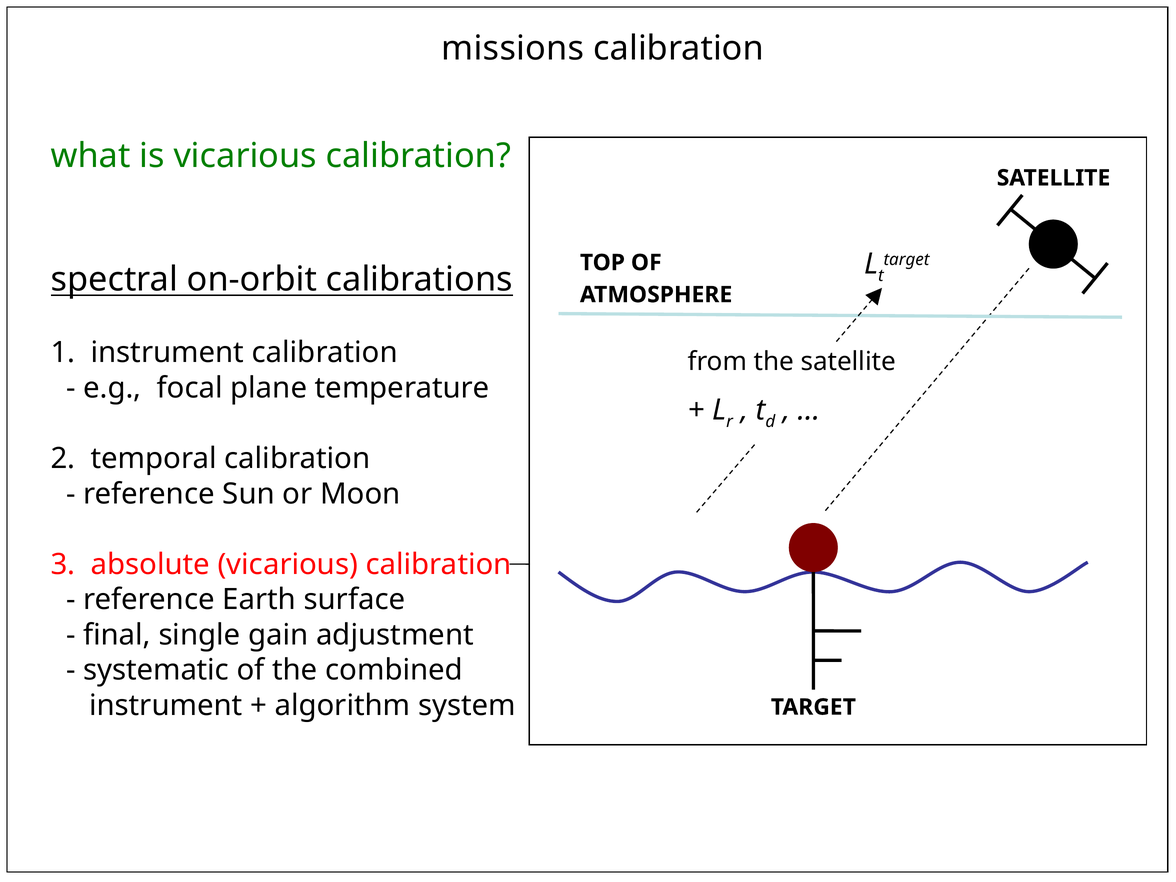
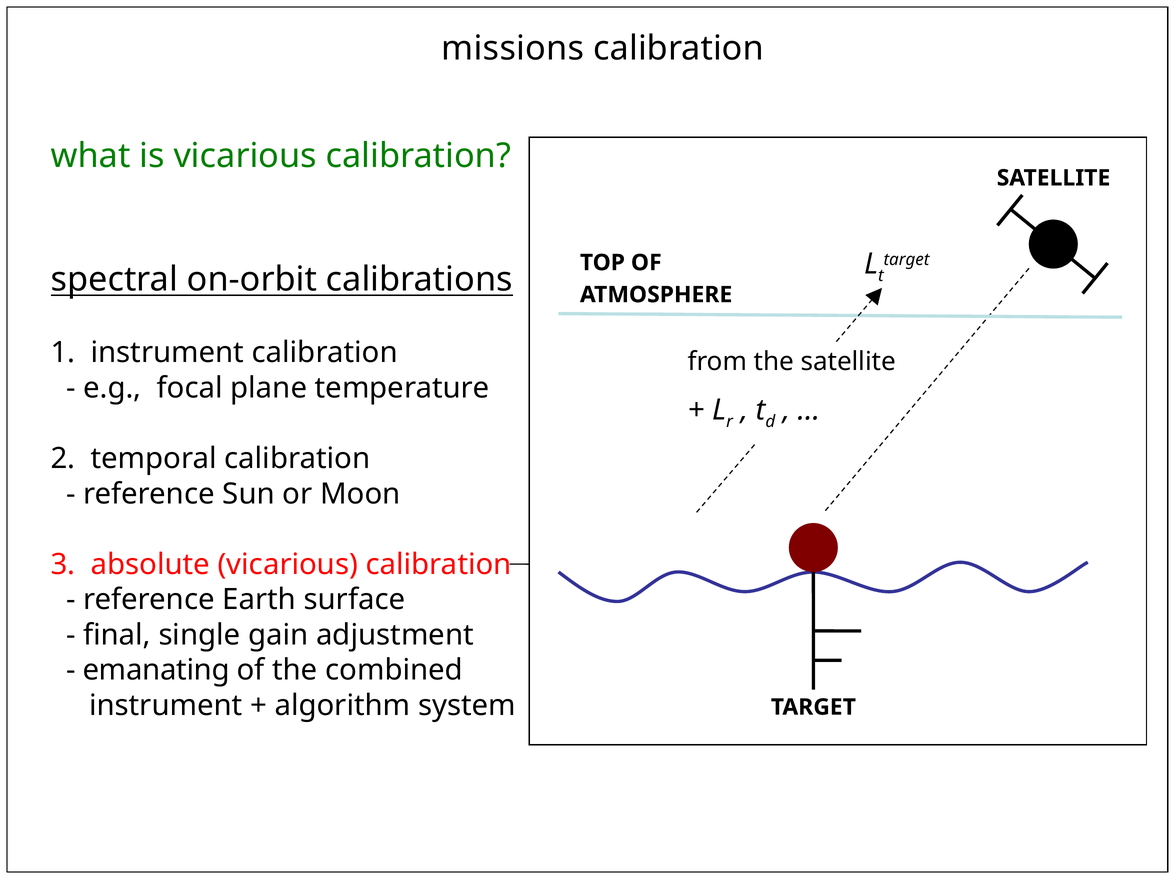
systematic: systematic -> emanating (156, 670)
